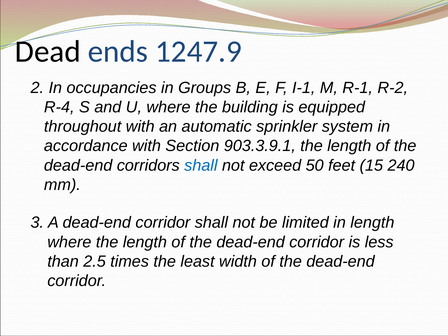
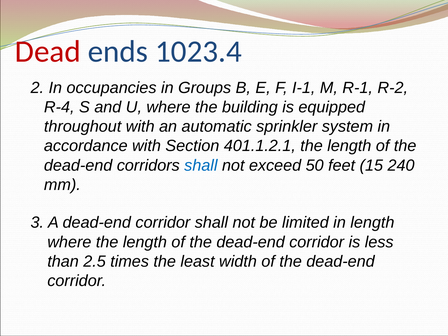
Dead colour: black -> red (48, 52)
1247.9: 1247.9 -> 1023.4 (199, 52)
903.3.9.1: 903.3.9.1 -> 401.1.2.1 (260, 146)
